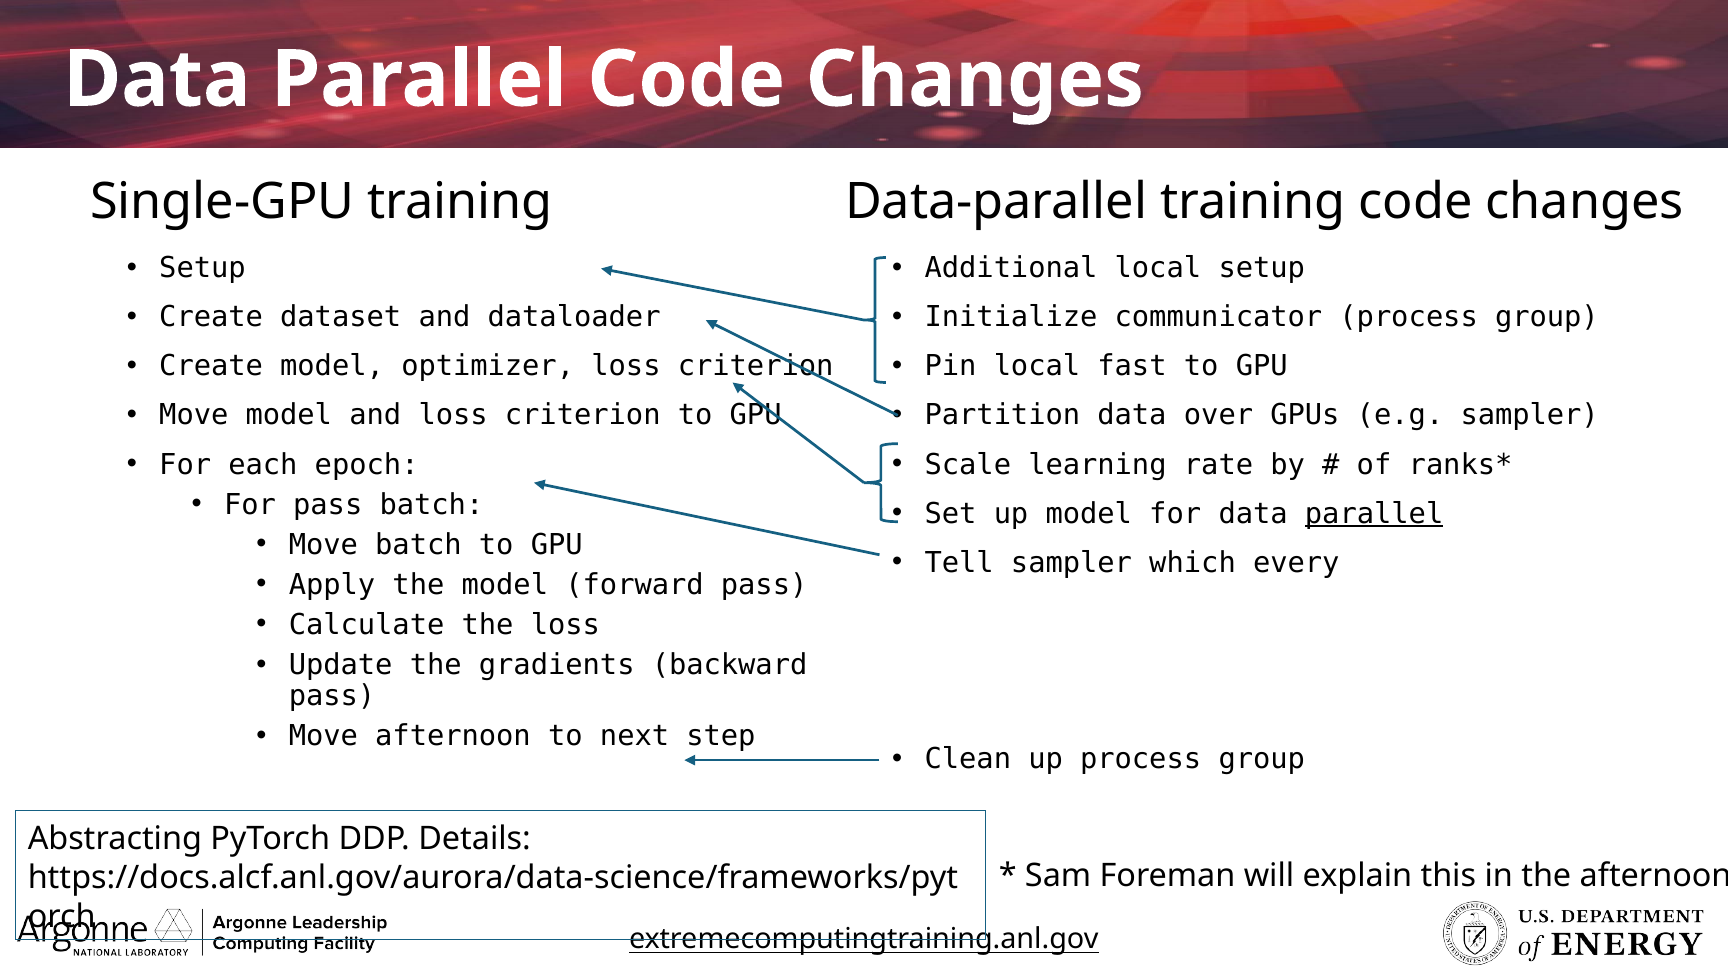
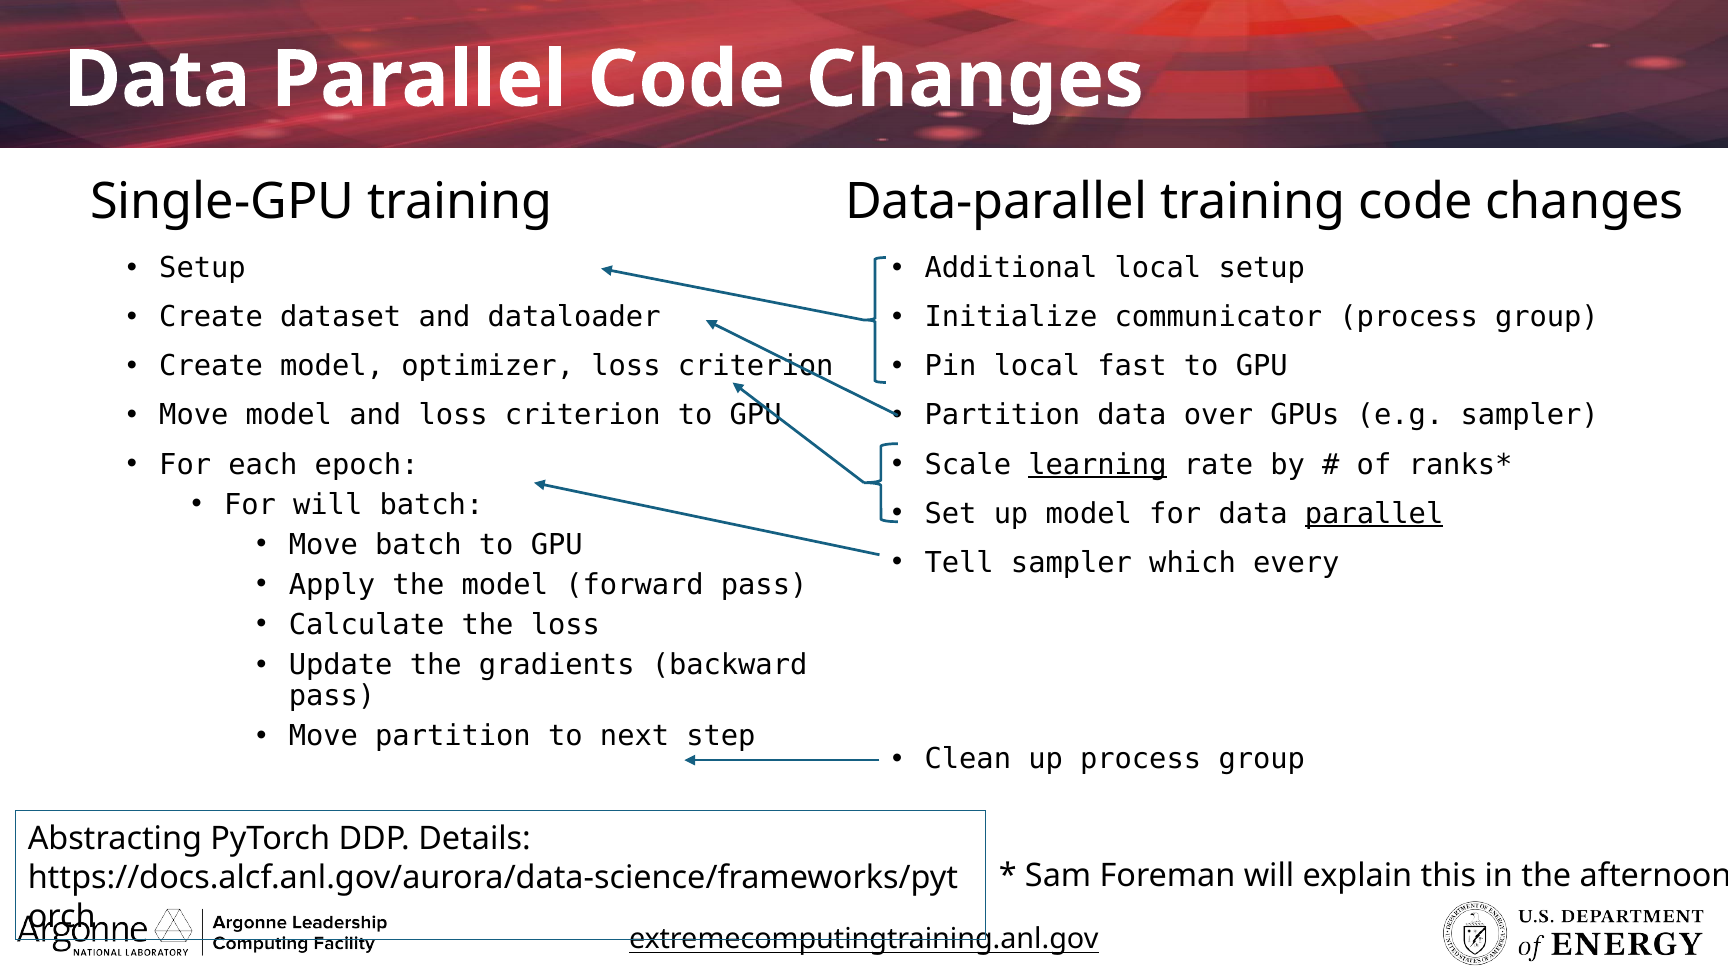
learning underline: none -> present (1097, 465)
For pass: pass -> will (328, 505)
Move afternoon: afternoon -> partition (453, 736)
